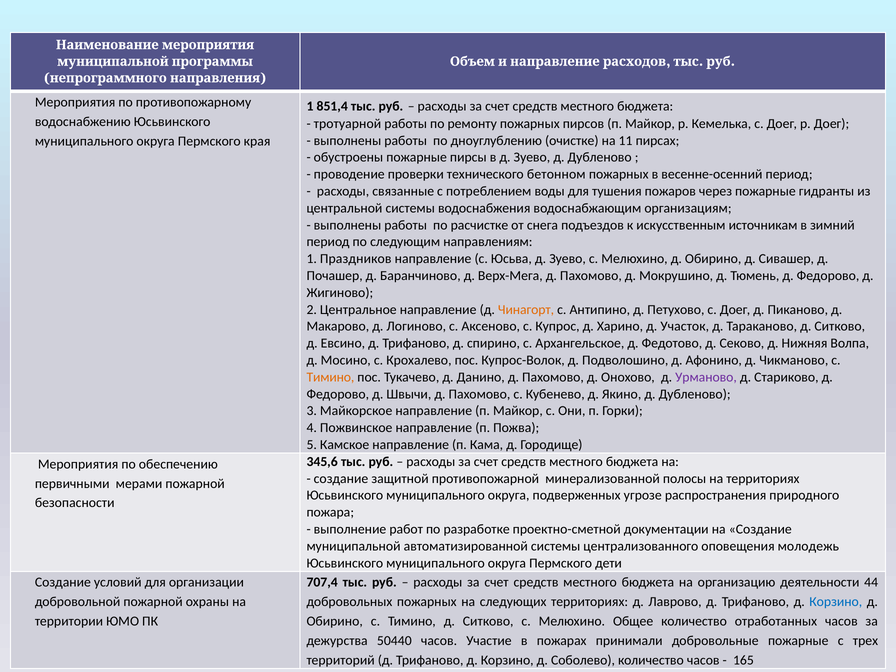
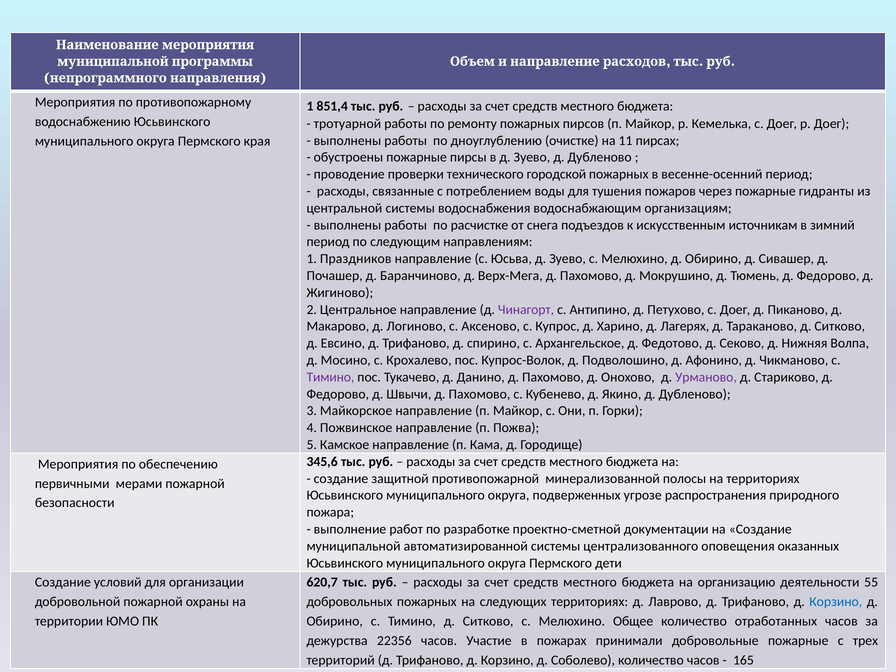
бетонном: бетонном -> городской (556, 174)
Чинагорт colour: orange -> purple (526, 310)
Участок: Участок -> Лагерях (685, 326)
Тимино colour: orange -> purple (330, 377)
молодежь: молодежь -> оказанных (808, 546)
707,4: 707,4 -> 620,7 (322, 582)
44: 44 -> 55 (871, 582)
50440: 50440 -> 22356 (394, 641)
